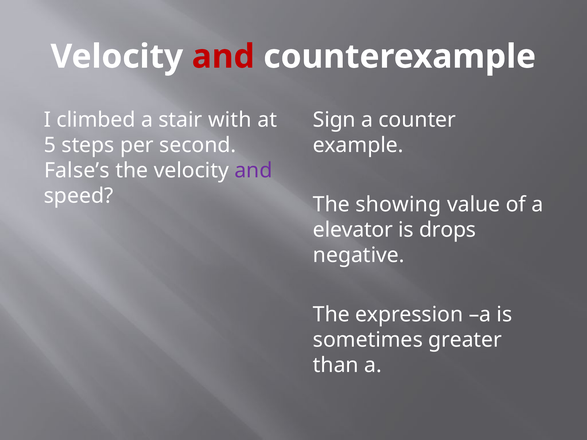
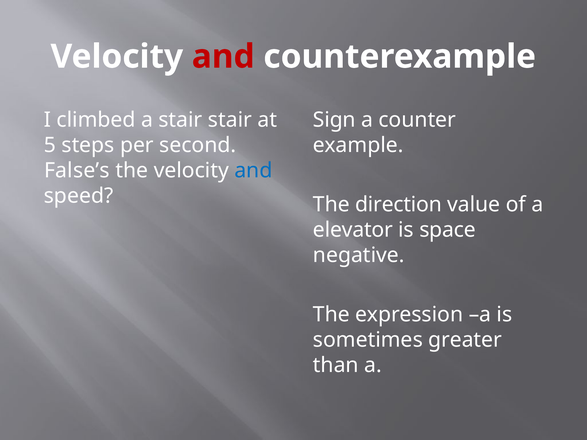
stair with: with -> stair (230, 120)
and colour: purple -> blue (253, 171)
showing: showing -> direction (398, 205)
drops: drops -> space (448, 230)
